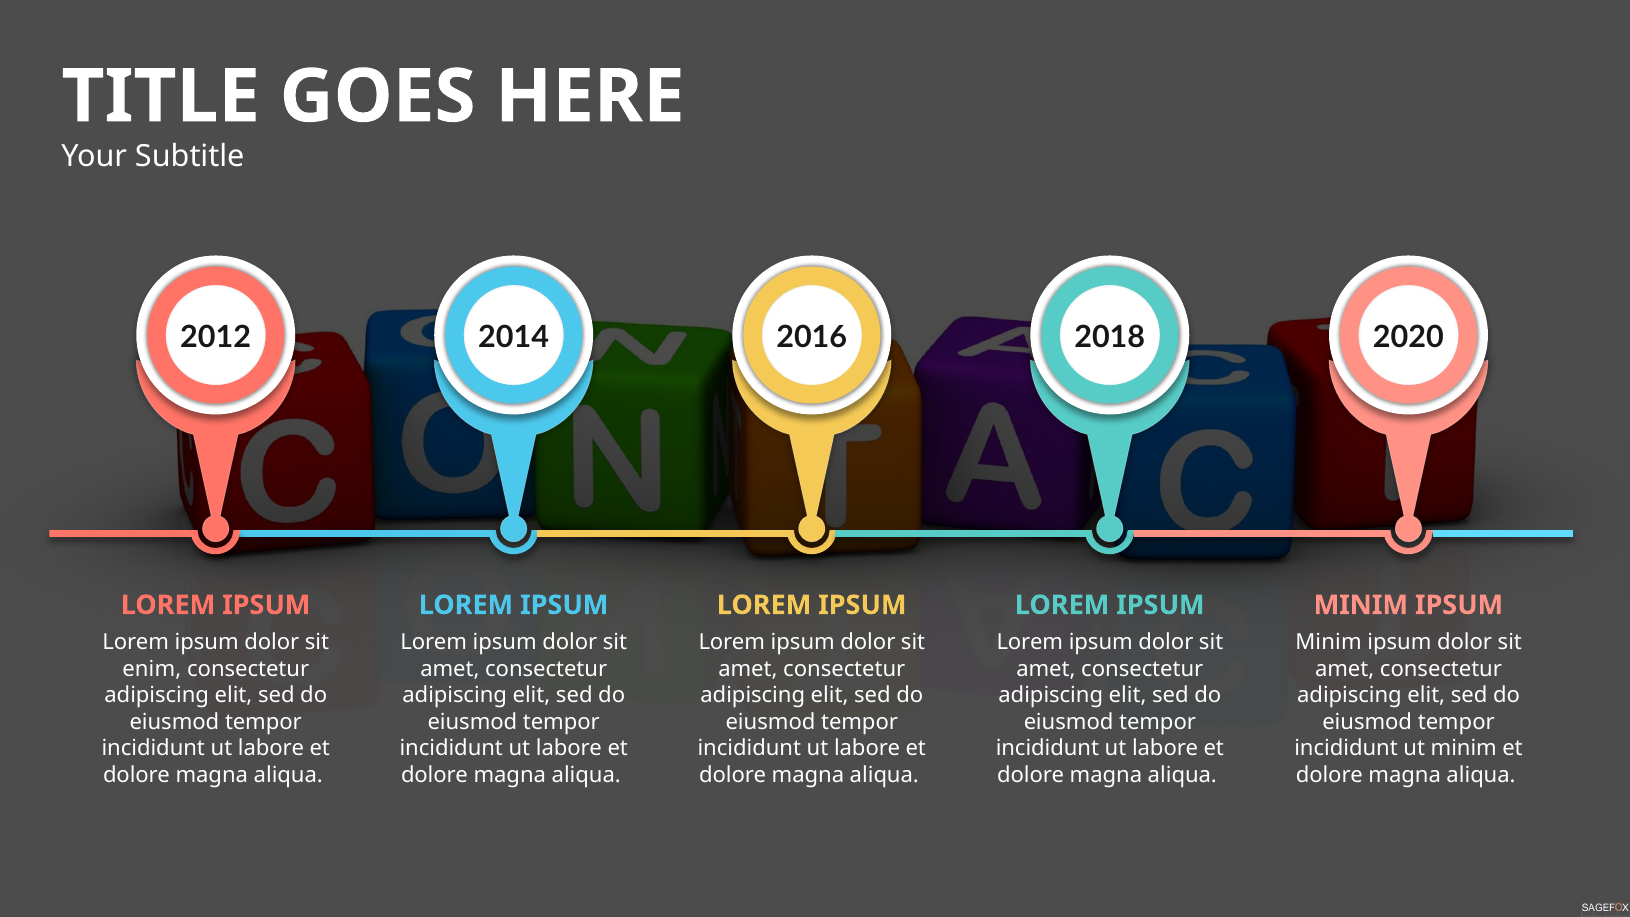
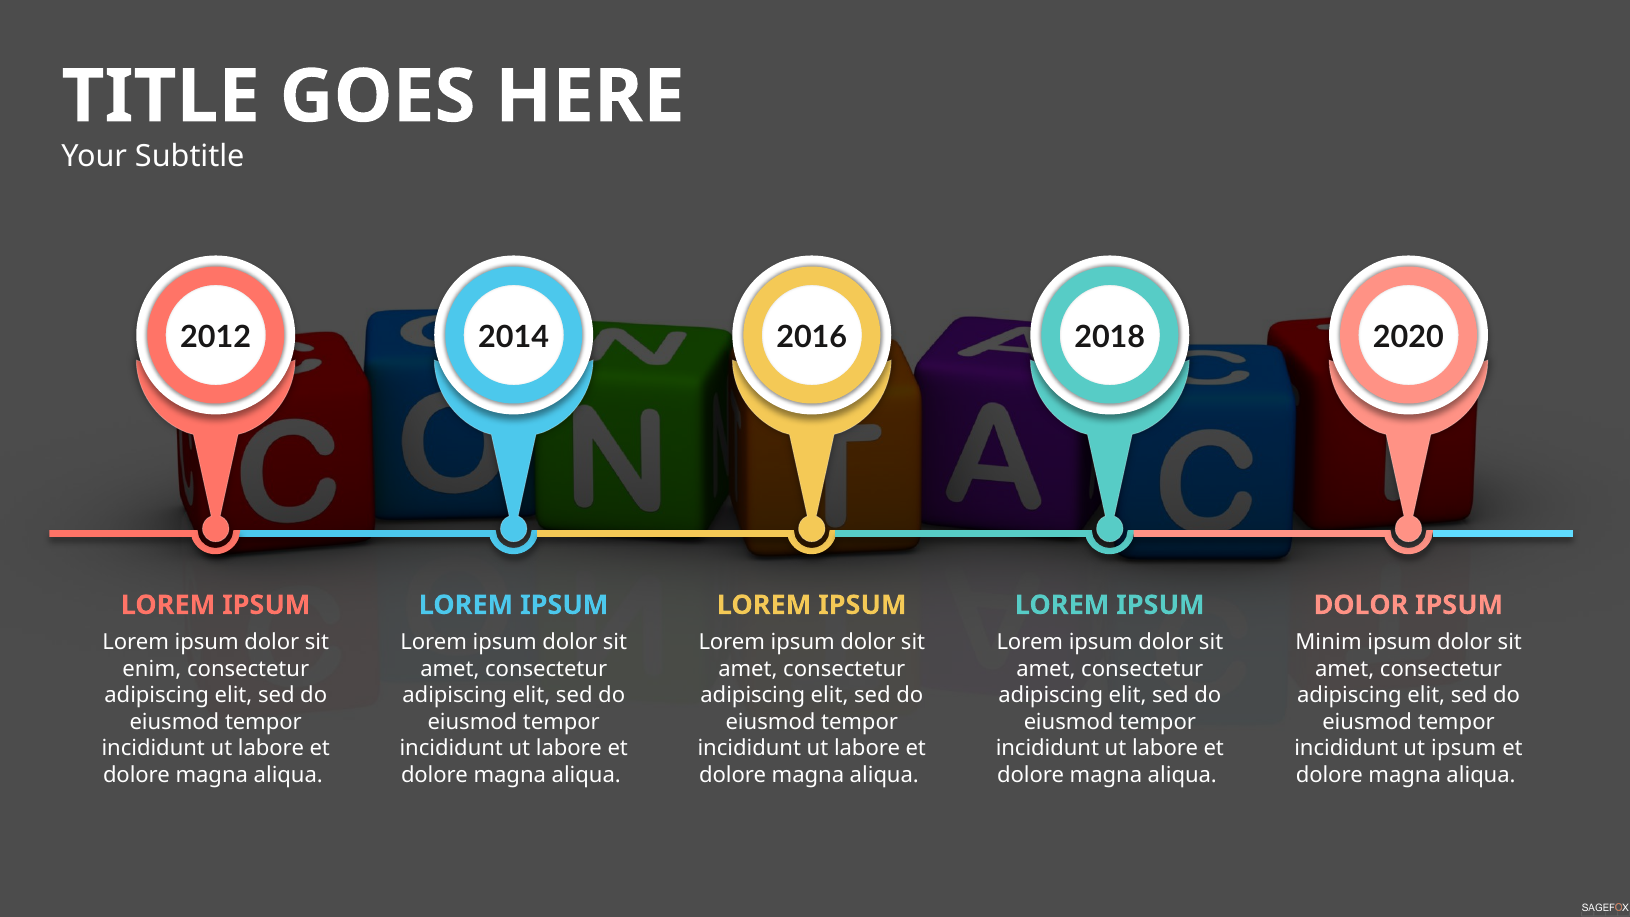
MINIM: MINIM -> DOLOR (1361, 605)
ut minim: minim -> ipsum (1464, 748)
